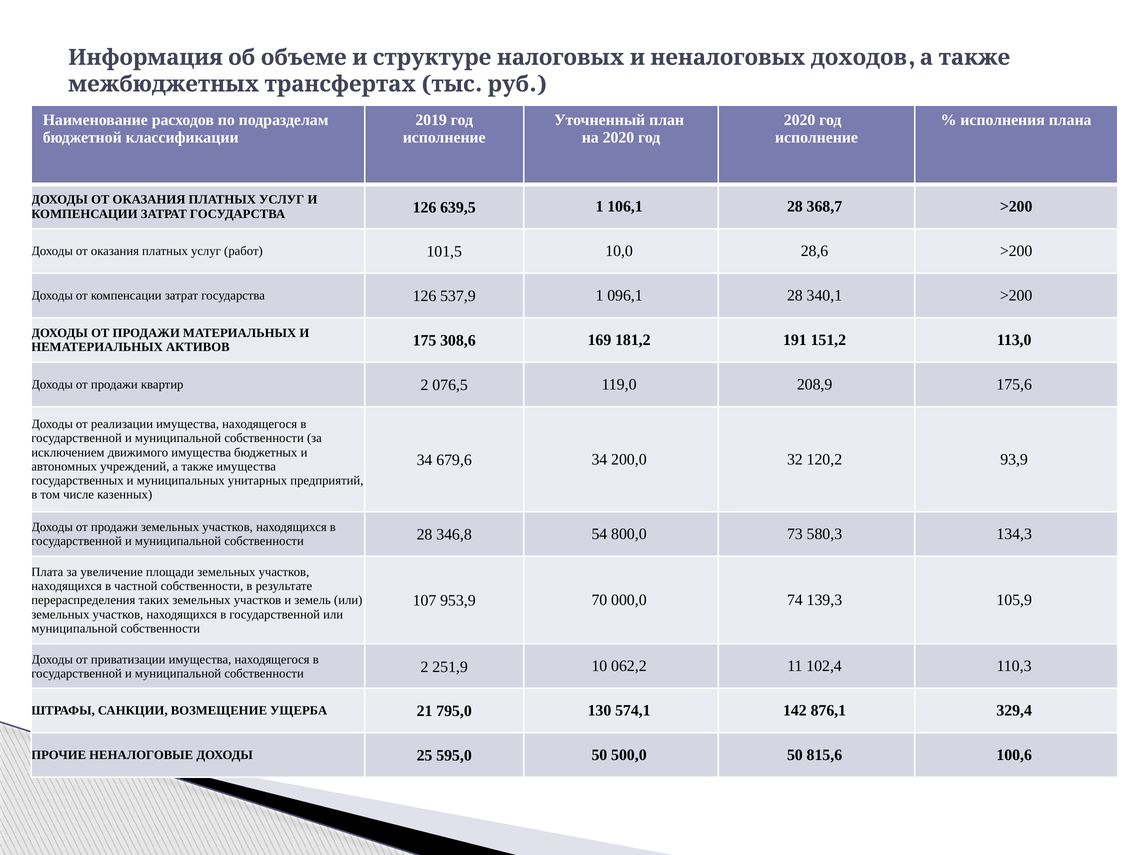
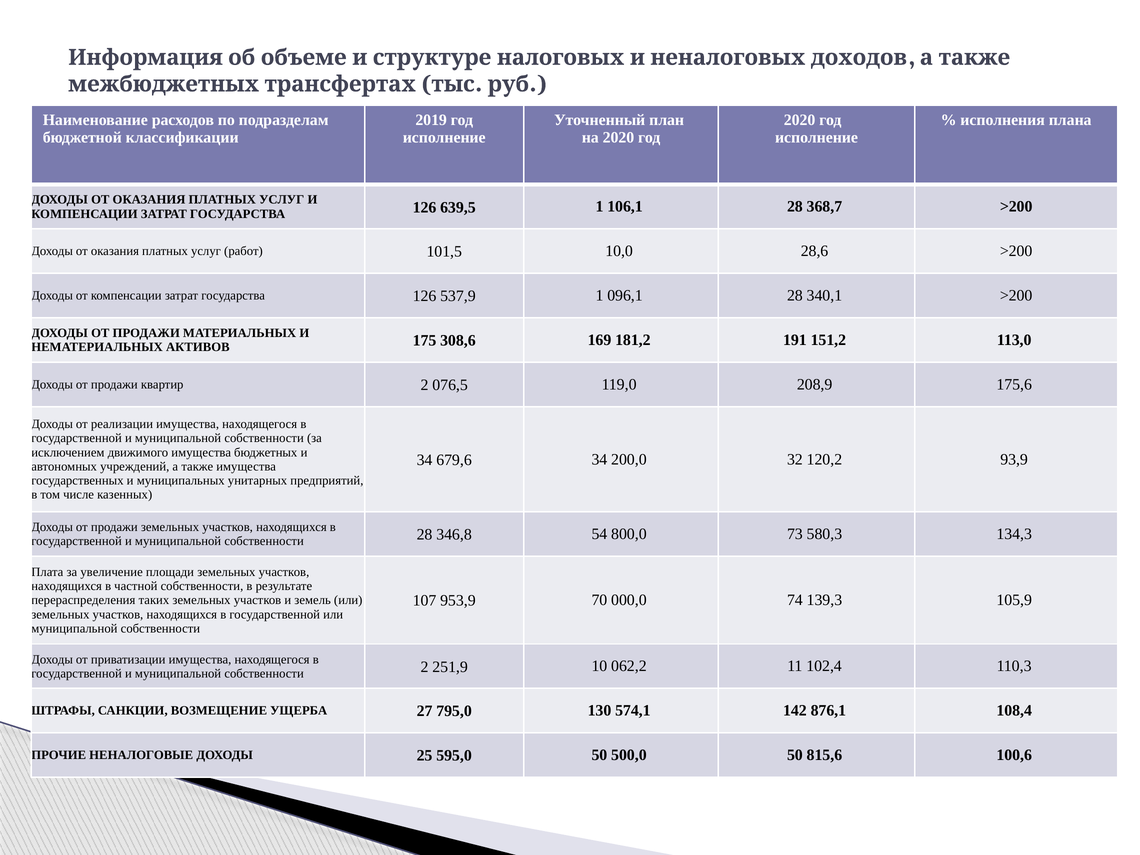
21: 21 -> 27 (425, 711)
329,4: 329,4 -> 108,4 (1014, 711)
